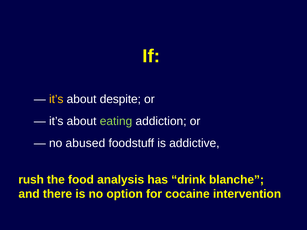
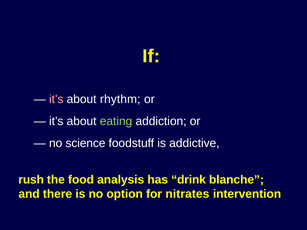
it’s colour: yellow -> pink (56, 99)
despite: despite -> rhythm (120, 99)
abused: abused -> science (85, 143)
cocaine: cocaine -> nitrates (187, 194)
